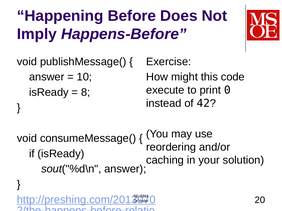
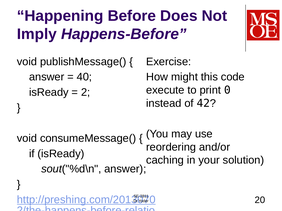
10: 10 -> 40 (84, 77)
8: 8 -> 2 (86, 93)
